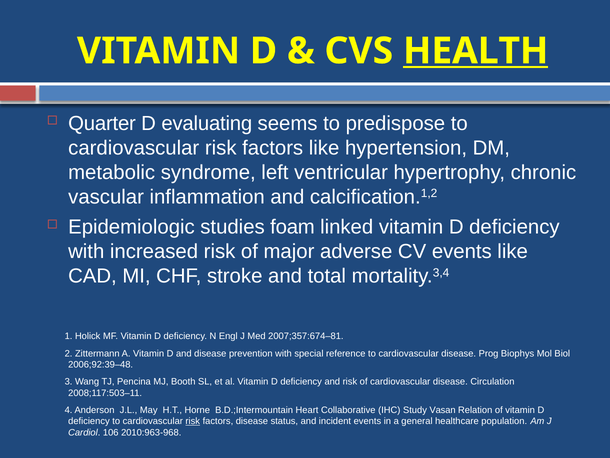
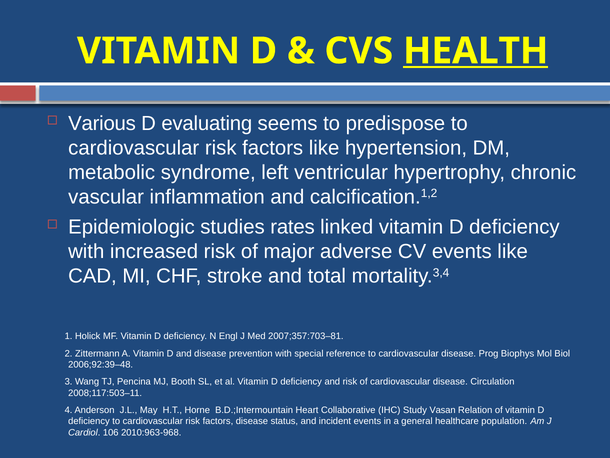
Quarter: Quarter -> Various (102, 123)
foam: foam -> rates (293, 227)
2007;357:674–81: 2007;357:674–81 -> 2007;357:703–81 (306, 336)
risk underline: present -> none (193, 421)
